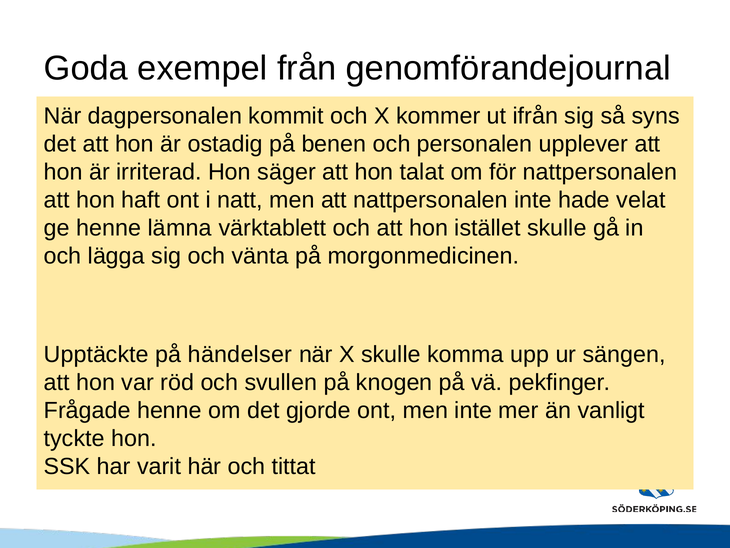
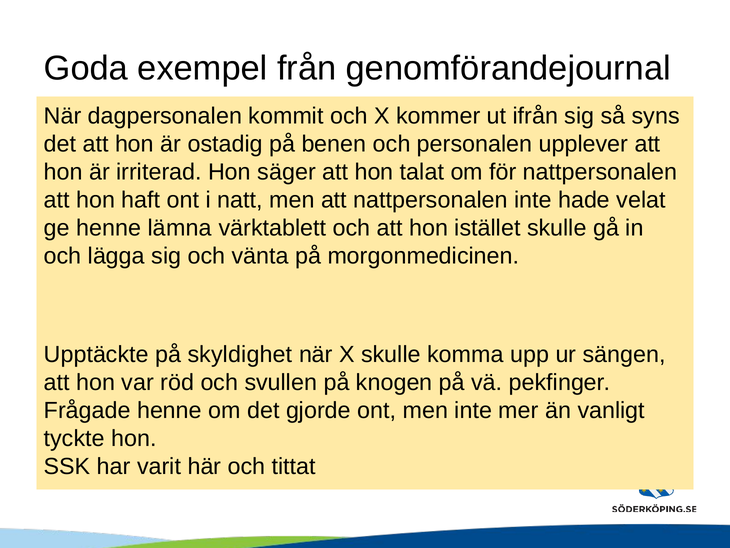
händelser: händelser -> skyldighet (240, 354)
